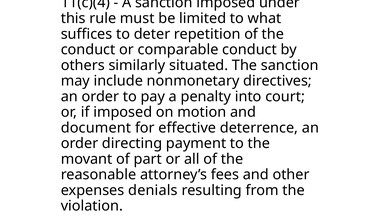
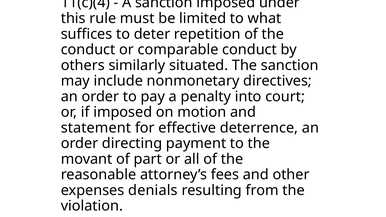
document: document -> statement (96, 128)
